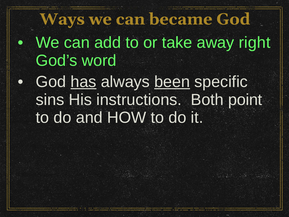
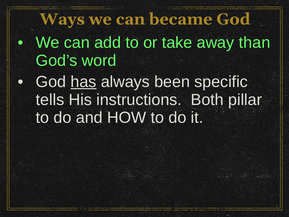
right: right -> than (255, 43)
been underline: present -> none (172, 82)
sins: sins -> tells (50, 100)
point: point -> pillar (245, 100)
